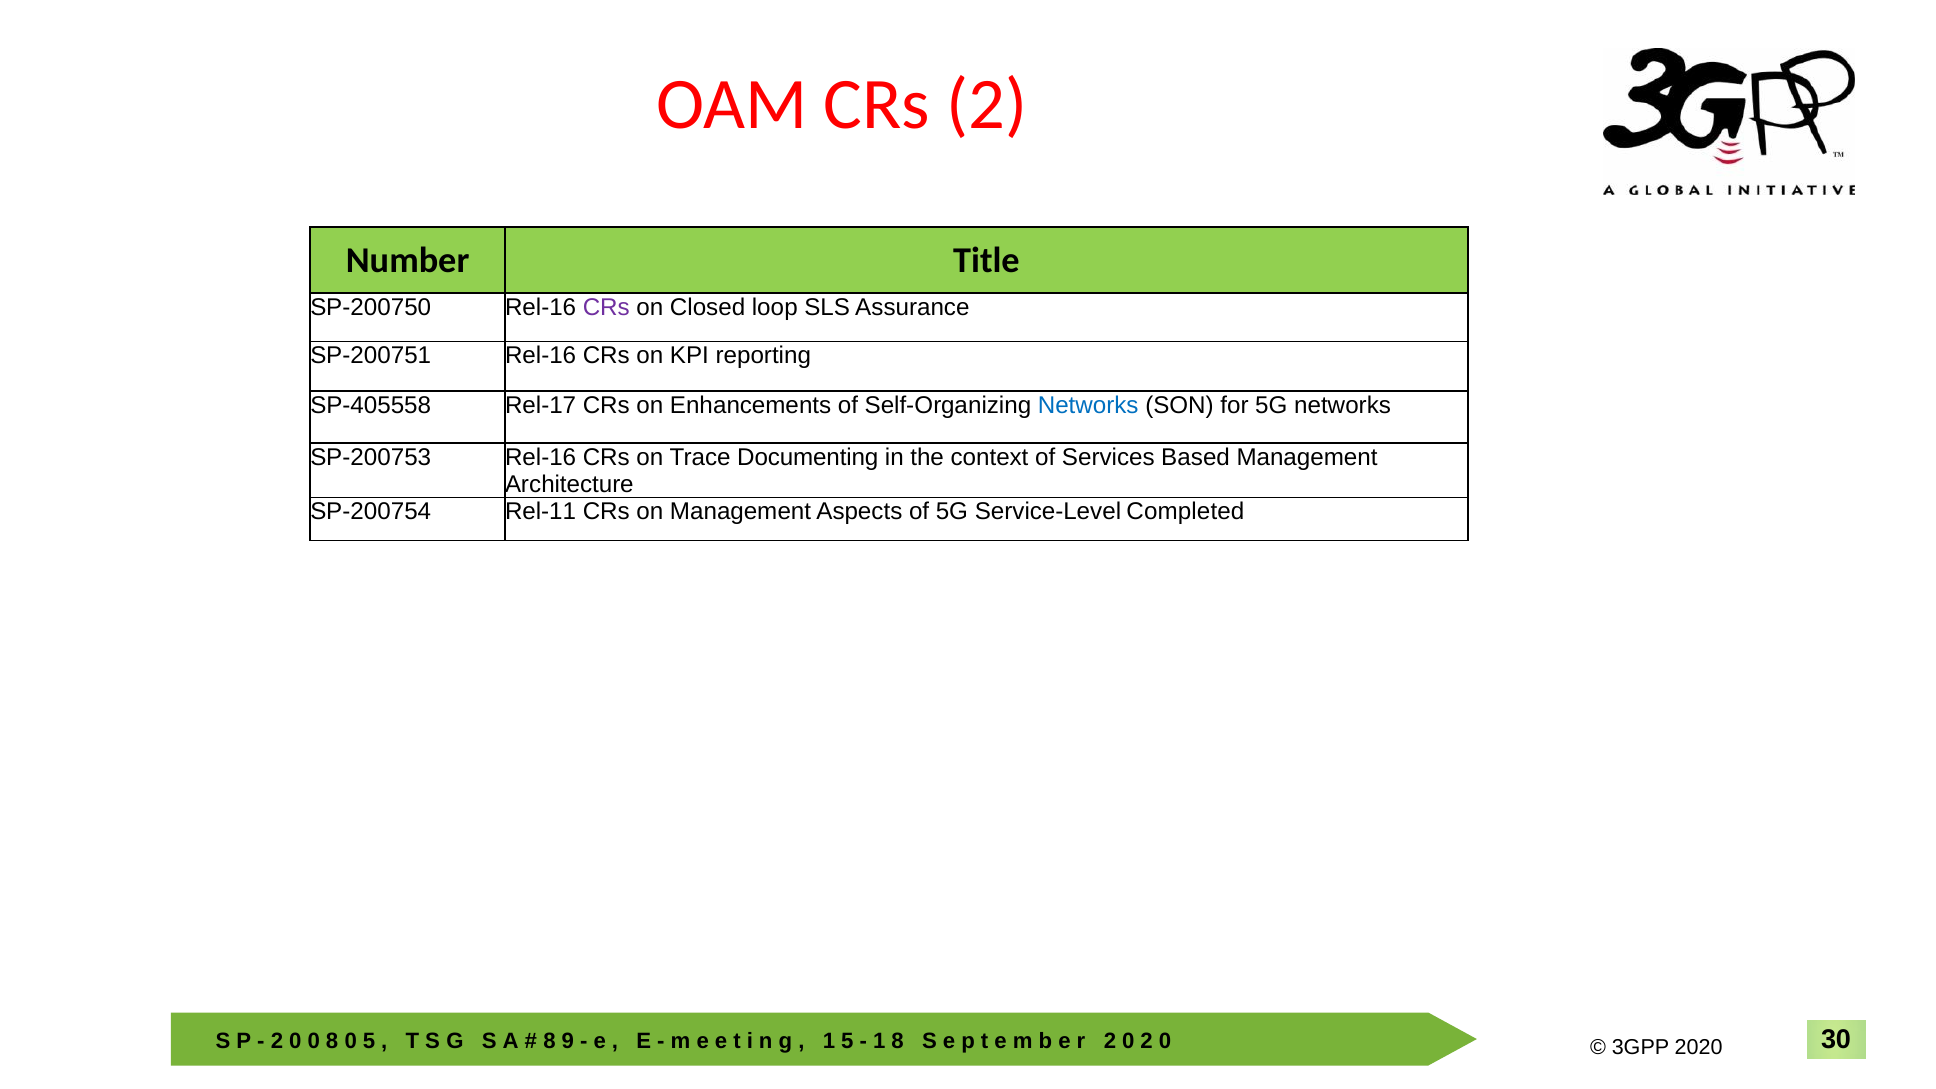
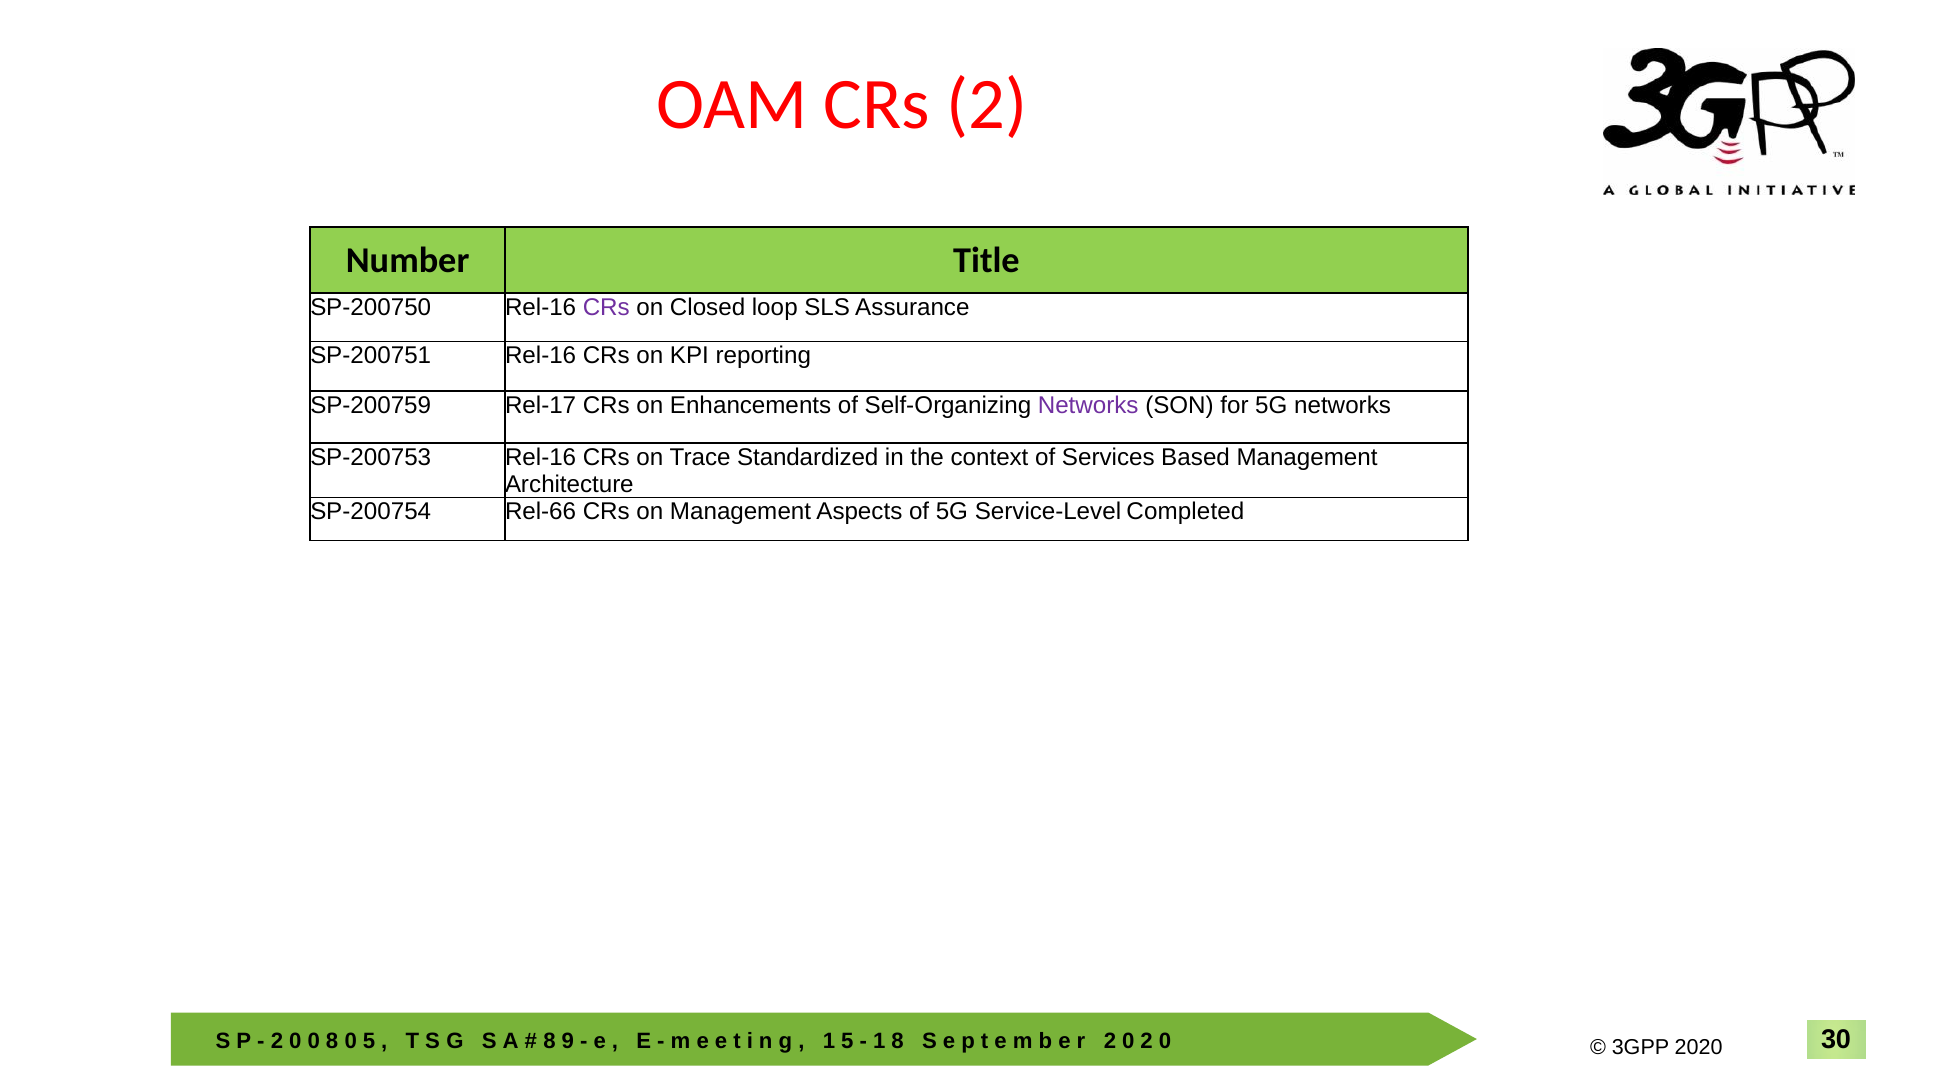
SP-405558: SP-405558 -> SP-200759 (371, 405)
Networks colour: blue -> purple (1088, 405)
Documenting: Documenting -> Standardized (808, 457)
Rel-11: Rel-11 -> Rel-66 (541, 511)
